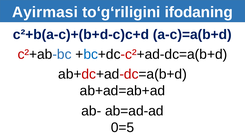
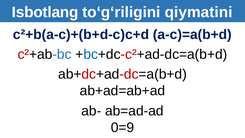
Ayirmasi: Ayirmasi -> Isbotlang (45, 12)
ifodaning: ifodaning -> qiymatini (199, 12)
0=5: 0=5 -> 0=9 (122, 127)
